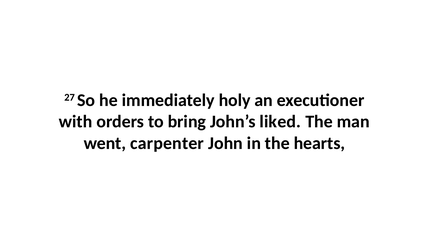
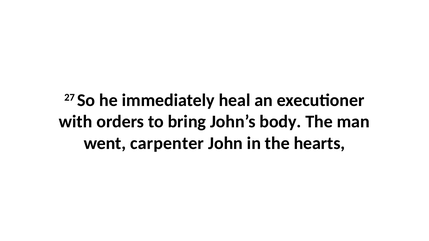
holy: holy -> heal (235, 100)
liked: liked -> body (280, 122)
